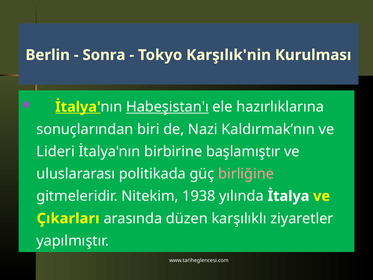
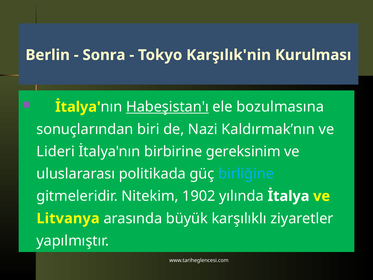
İtalya underline: present -> none (78, 107)
hazırlıklarına: hazırlıklarına -> bozulmasına (280, 107)
başlamıştır: başlamıştır -> gereksinim (243, 151)
birliğine colour: pink -> light blue (246, 174)
1938: 1938 -> 1902 (199, 196)
Çıkarları: Çıkarları -> Litvanya (68, 218)
düzen: düzen -> büyük (187, 218)
